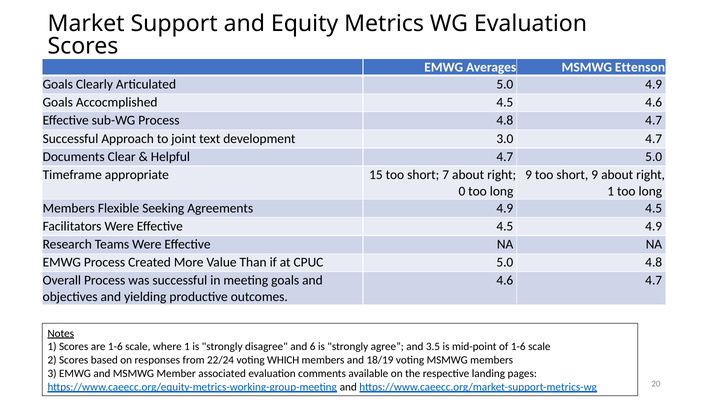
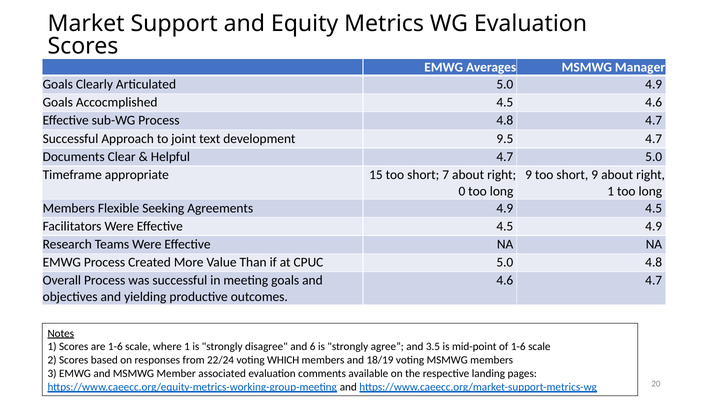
Ettenson: Ettenson -> Manager (640, 68)
3.0: 3.0 -> 9.5 (505, 139)
